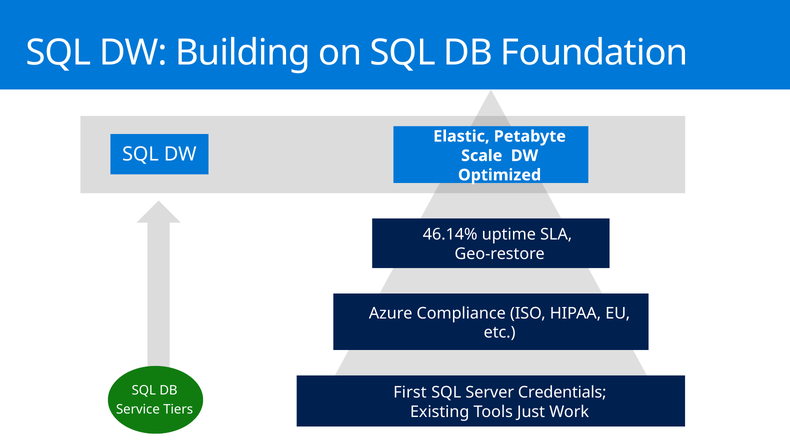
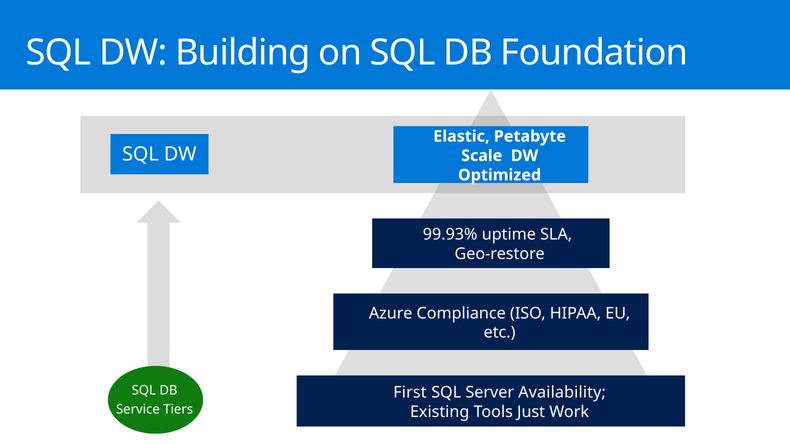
46.14%: 46.14% -> 99.93% (450, 235)
Credentials: Credentials -> Availability (562, 393)
